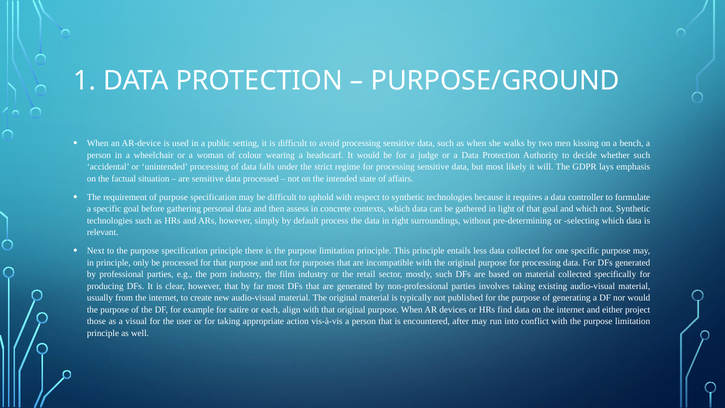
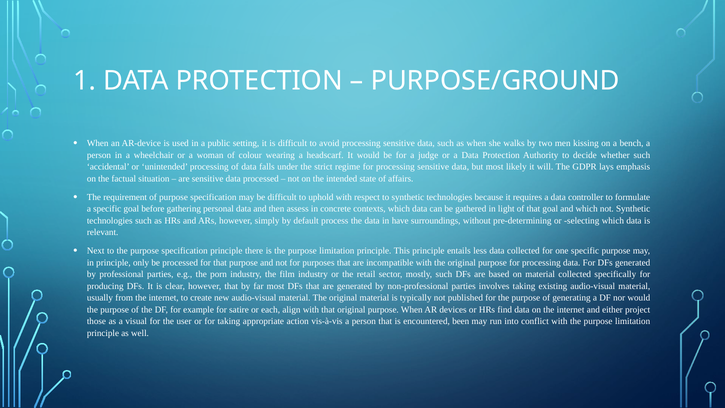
right: right -> have (400, 221)
after: after -> been (461, 321)
